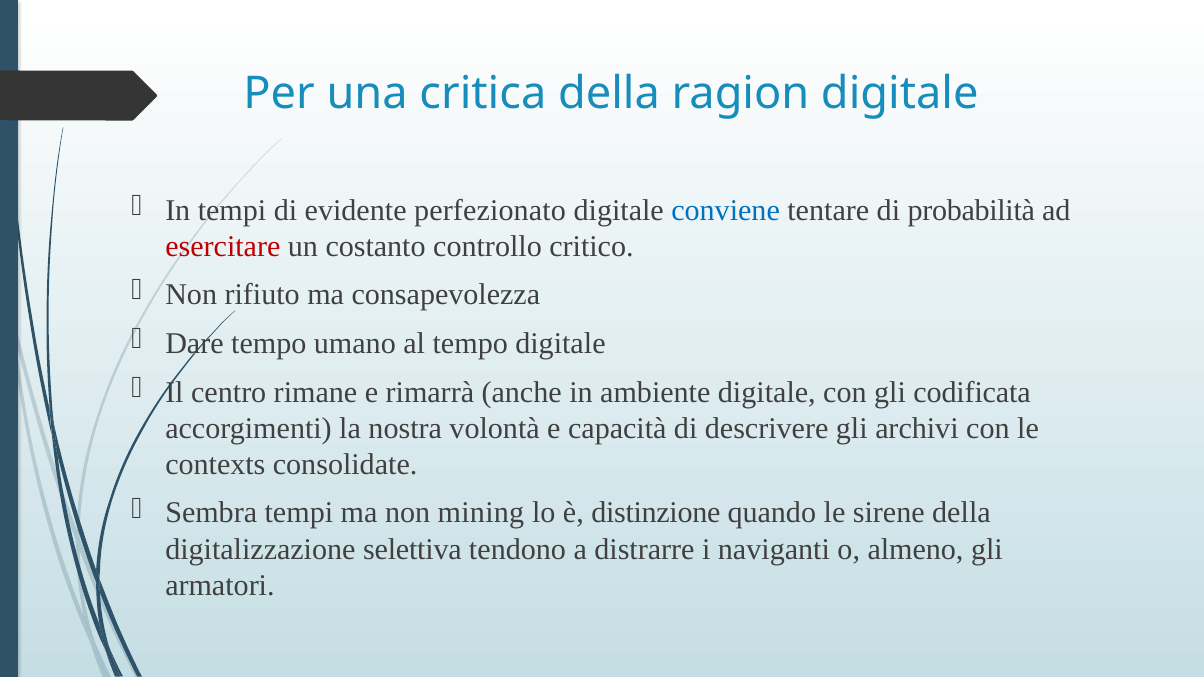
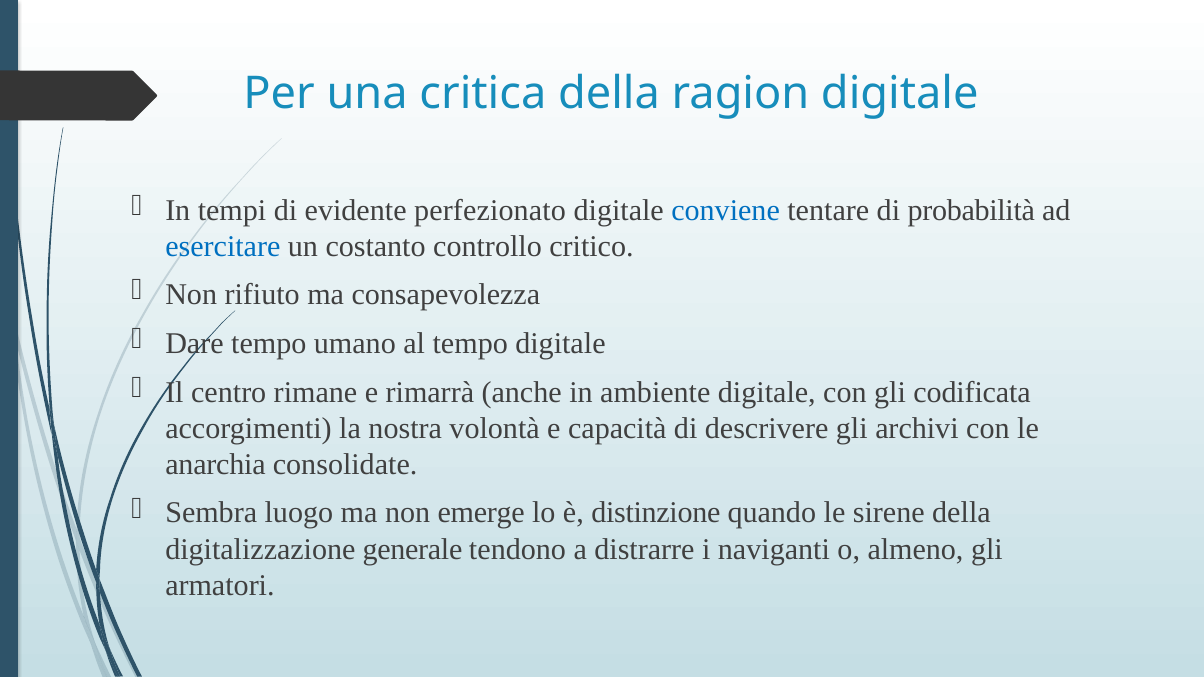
esercitare colour: red -> blue (223, 246)
contexts: contexts -> anarchia (215, 465)
Sembra tempi: tempi -> luogo (299, 513)
mining: mining -> emerge (481, 513)
selettiva: selettiva -> generale (412, 549)
